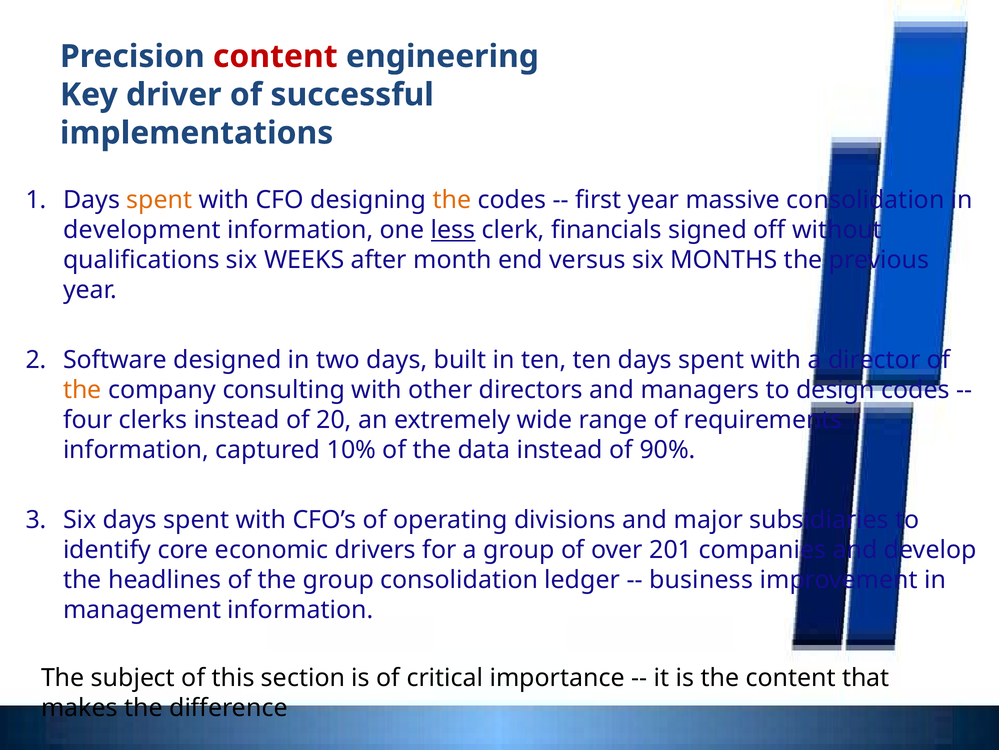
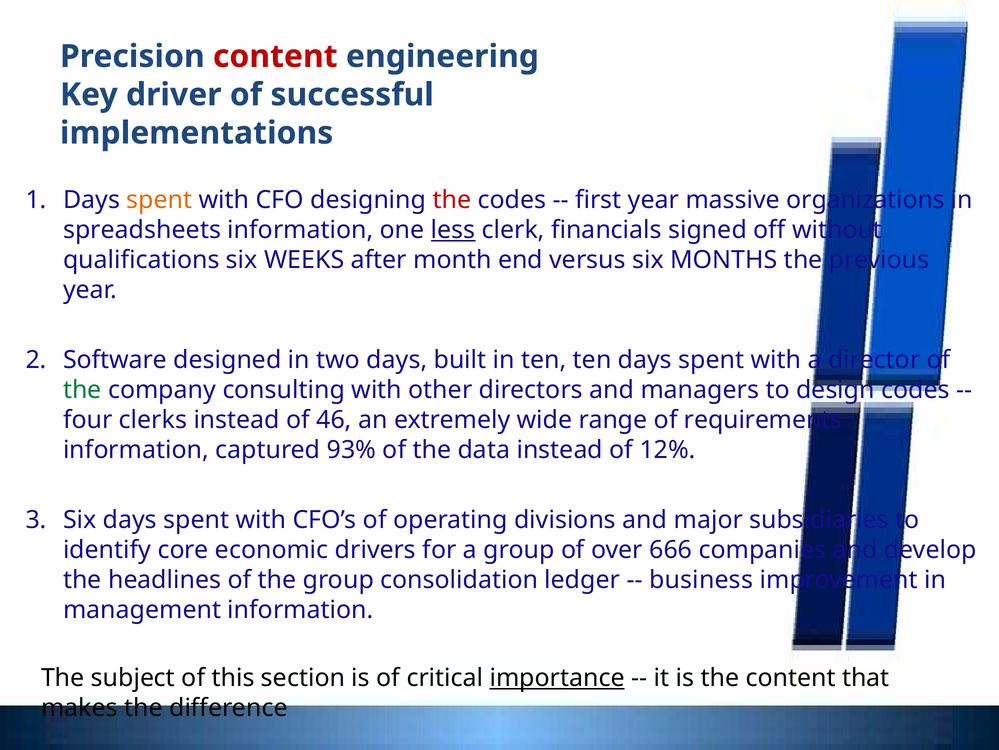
the colour: orange -> red (452, 200)
massive consolidation: consolidation -> organizations (866, 200)
development: development -> spreadsheets (142, 230)
the colour: orange -> green (82, 389)
20: 20 -> 46 (334, 419)
10%: 10% -> 93% (351, 449)
90%: 90% -> 12% (667, 449)
201: 201 -> 666 (671, 549)
importance underline: none -> present (557, 677)
